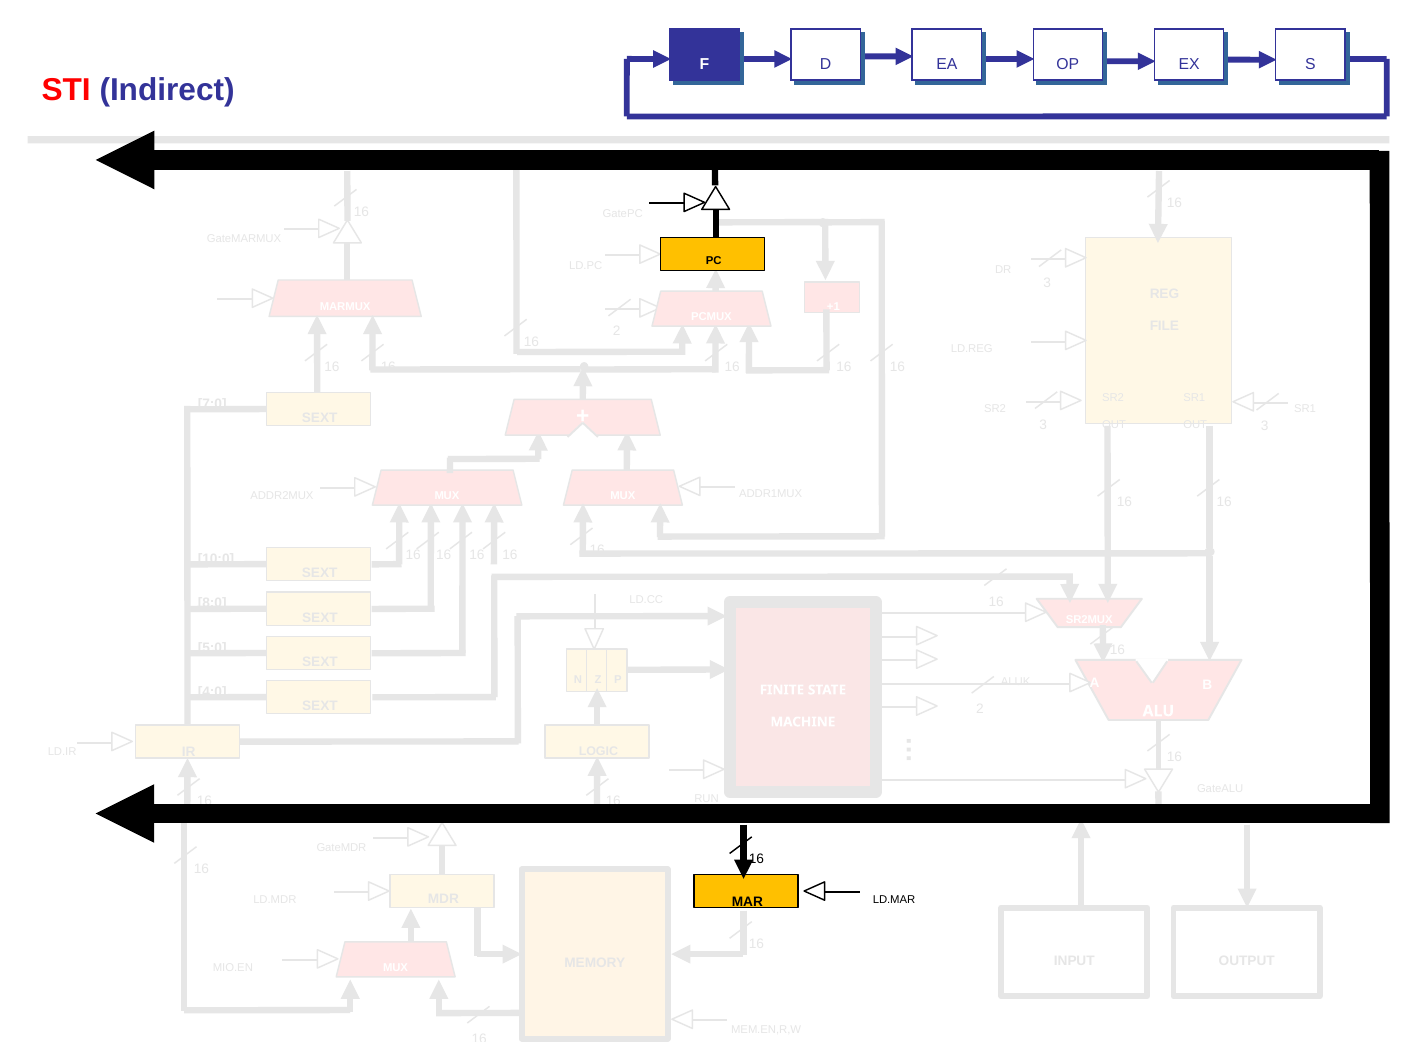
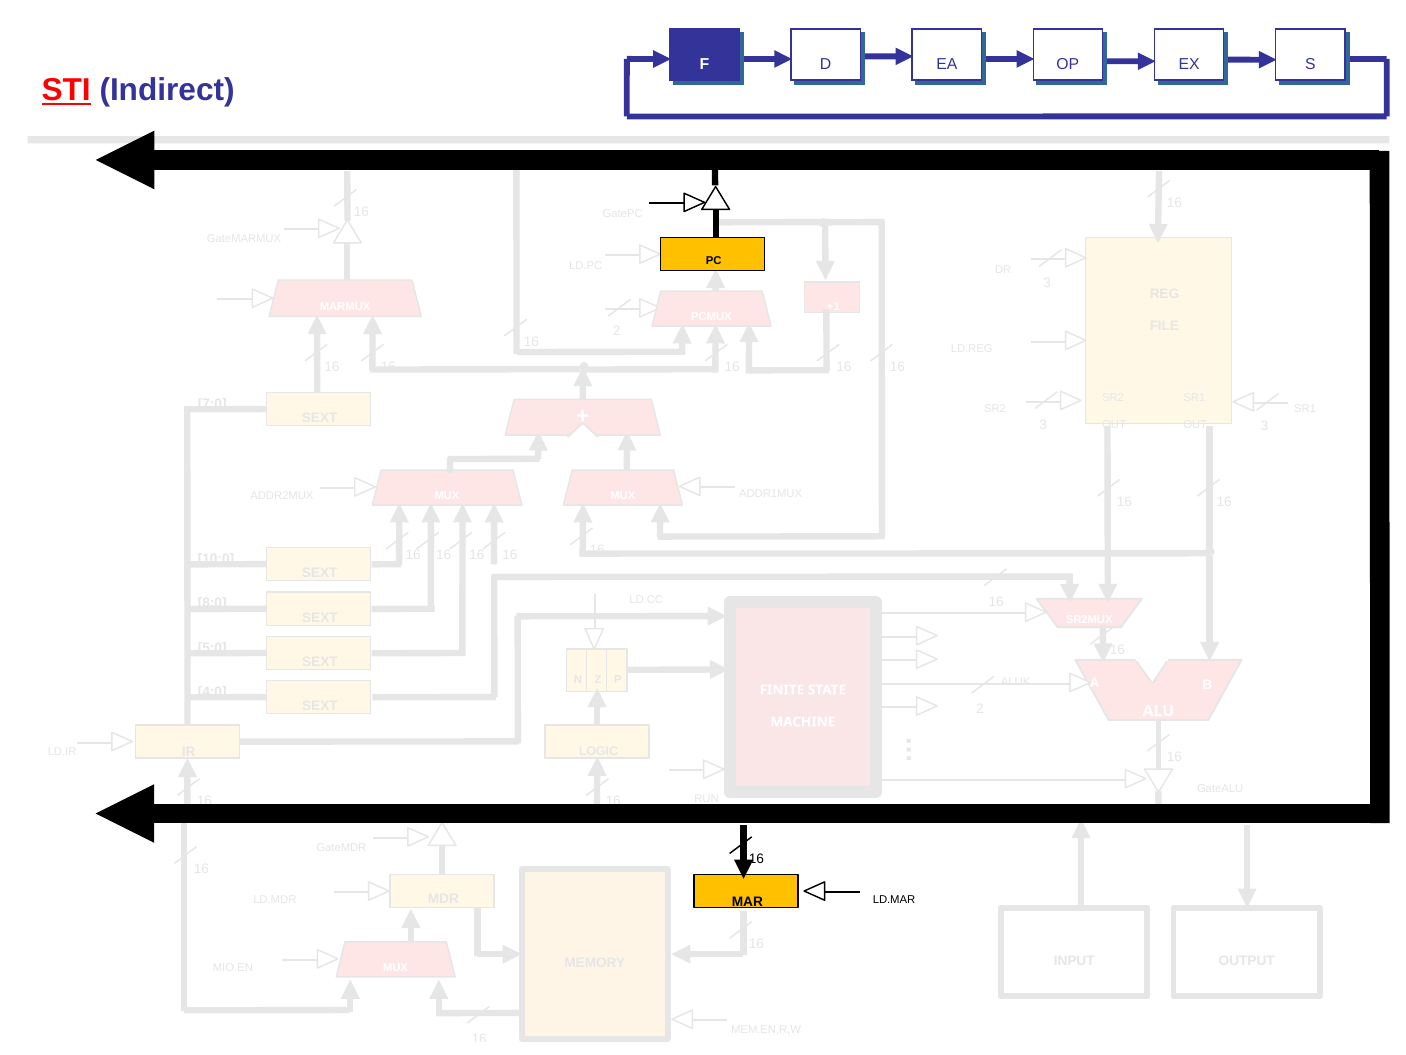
STI underline: none -> present (66, 90)
